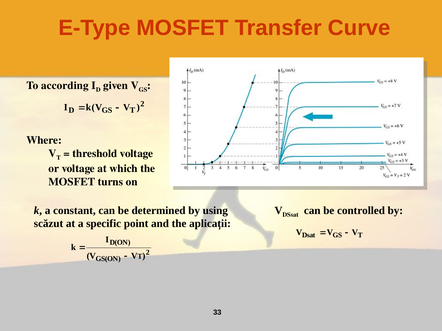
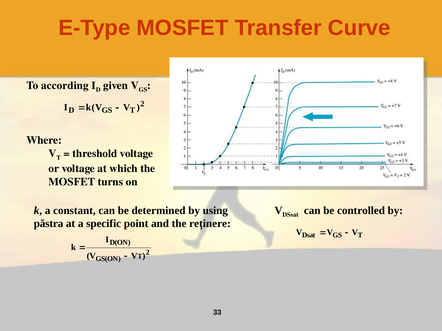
scăzut: scăzut -> păstra (49, 224)
aplicații: aplicații -> reținere (210, 224)
